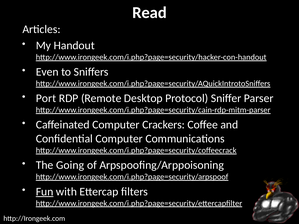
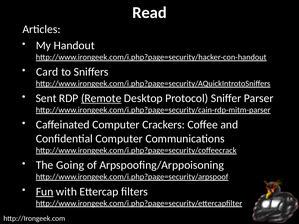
Even: Even -> Card (47, 72)
Port: Port -> Sent (46, 98)
Remote underline: none -> present (101, 98)
